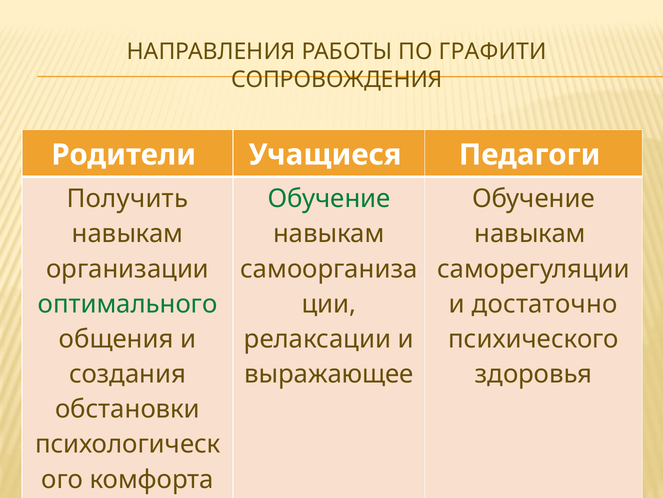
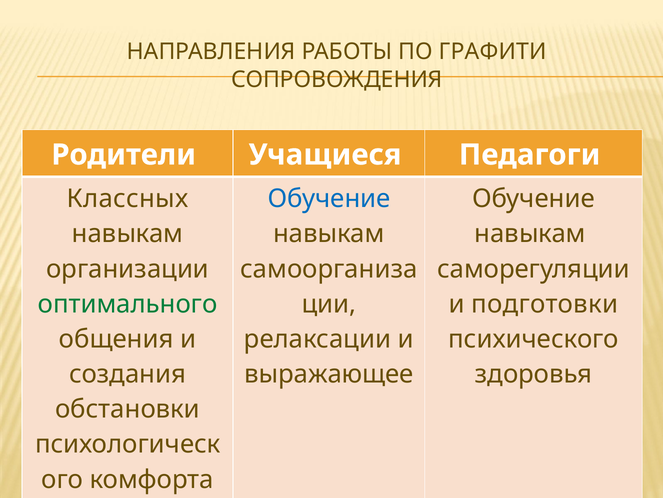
Получить: Получить -> Классных (127, 199)
Обучение colour: green -> blue (329, 199)
достаточно: достаточно -> подготовки (545, 304)
